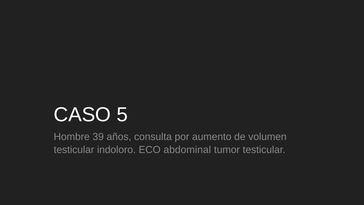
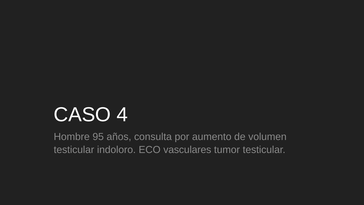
5: 5 -> 4 (122, 114)
39: 39 -> 95 (98, 137)
abdominal: abdominal -> vasculares (187, 150)
